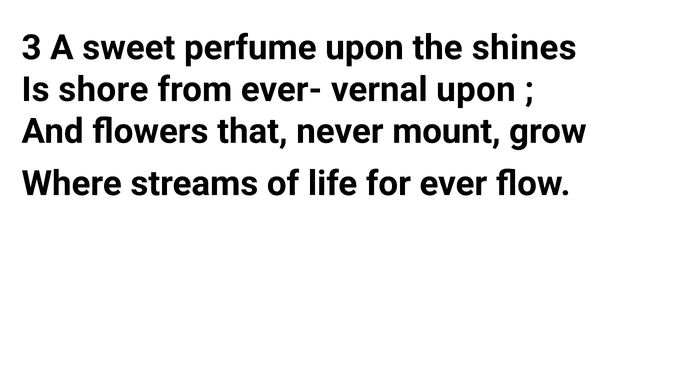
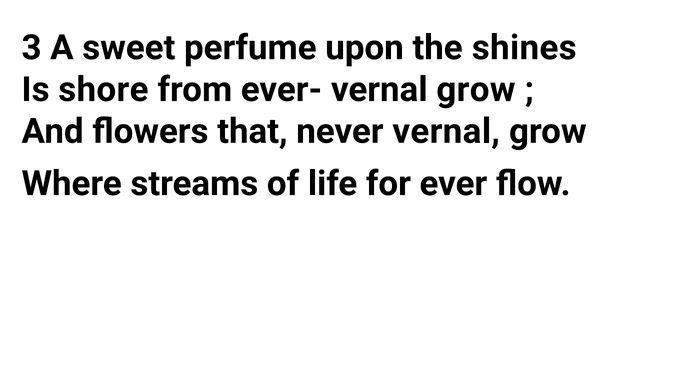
ever- vernal upon: upon -> grow (476, 90)
never mount: mount -> vernal (446, 132)
